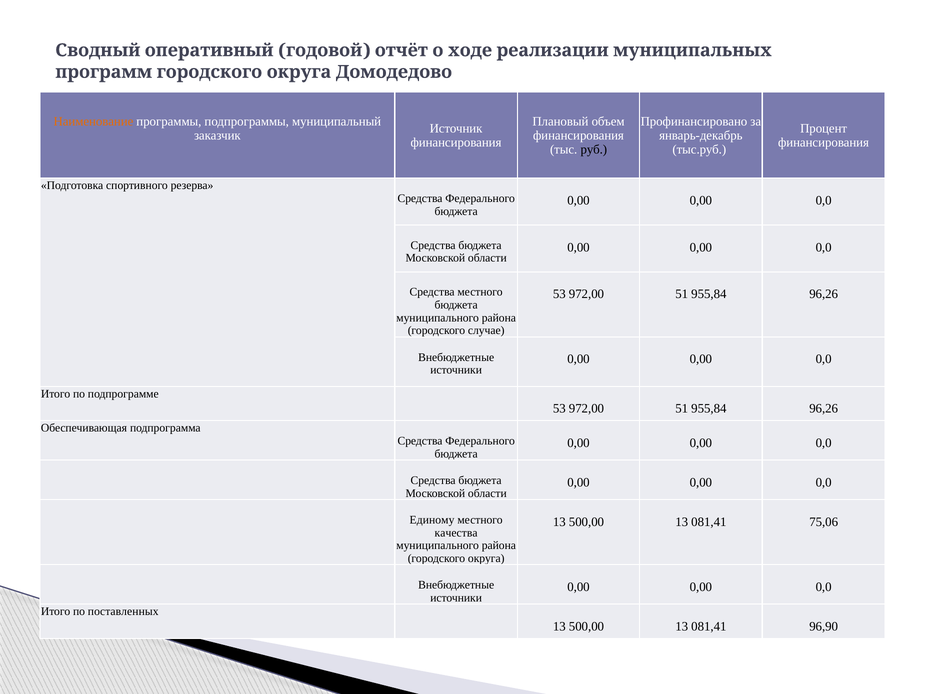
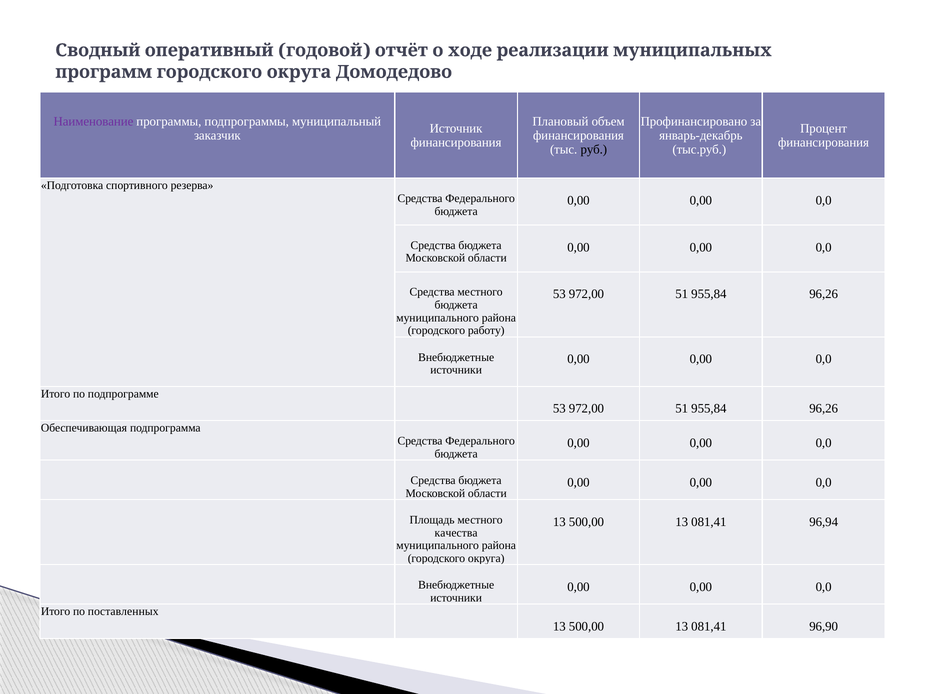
Наименование colour: orange -> purple (93, 121)
случае: случае -> работу (486, 330)
Единому: Единому -> Площадь (432, 520)
75,06: 75,06 -> 96,94 (824, 522)
